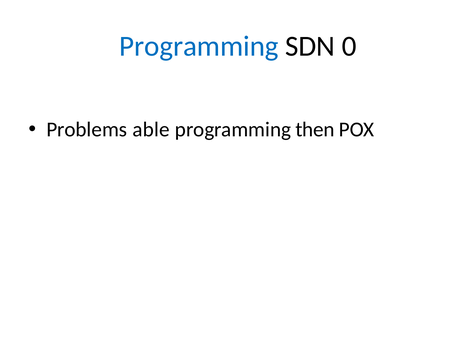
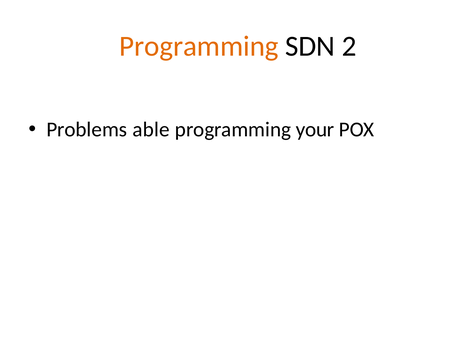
Programming colour: blue -> orange (199, 46)
0: 0 -> 2 (349, 46)
then: then -> your (315, 129)
